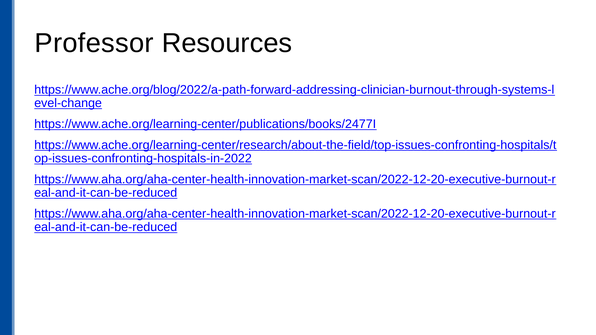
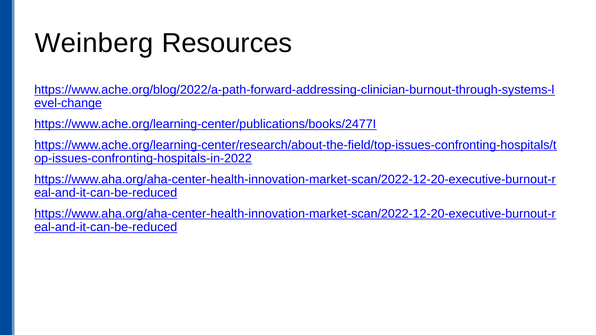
Professor: Professor -> Weinberg (94, 43)
